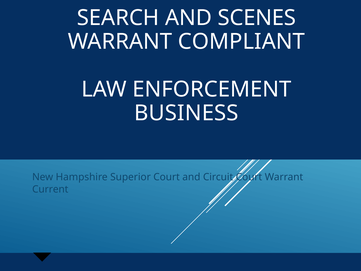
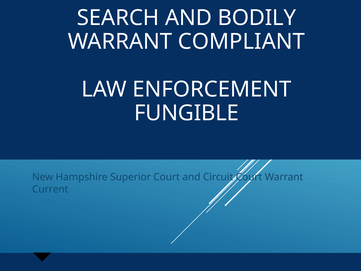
SCENES: SCENES -> BODILY (257, 18)
BUSINESS: BUSINESS -> FUNGIBLE (187, 113)
